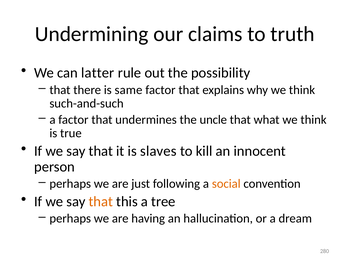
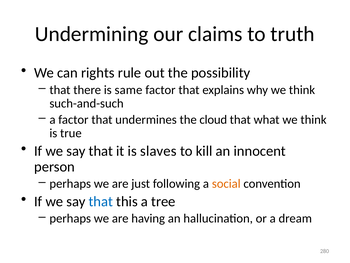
latter: latter -> rights (98, 73)
uncle: uncle -> cloud (213, 119)
that colour: orange -> blue (101, 201)
